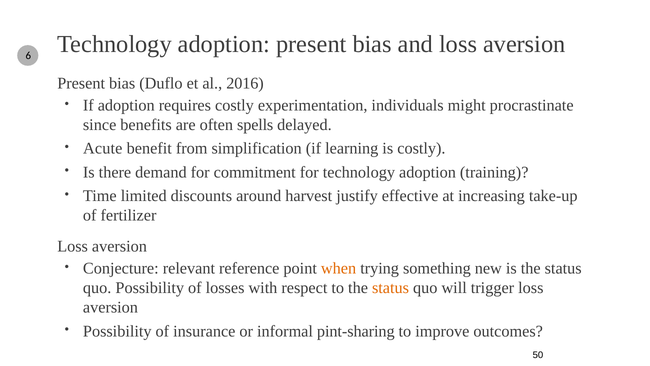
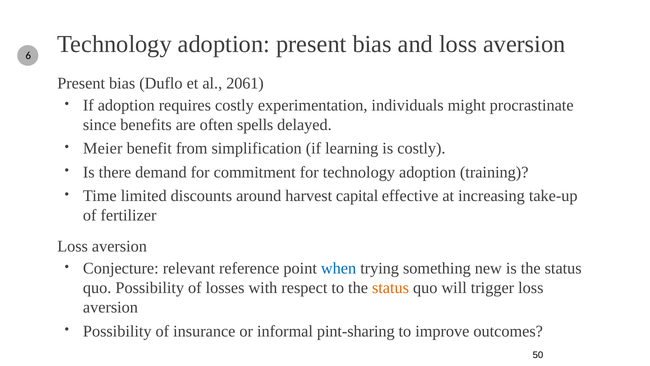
2016: 2016 -> 2061 (245, 83)
Acute: Acute -> Meier (103, 148)
justify: justify -> capital (357, 196)
when colour: orange -> blue (339, 268)
